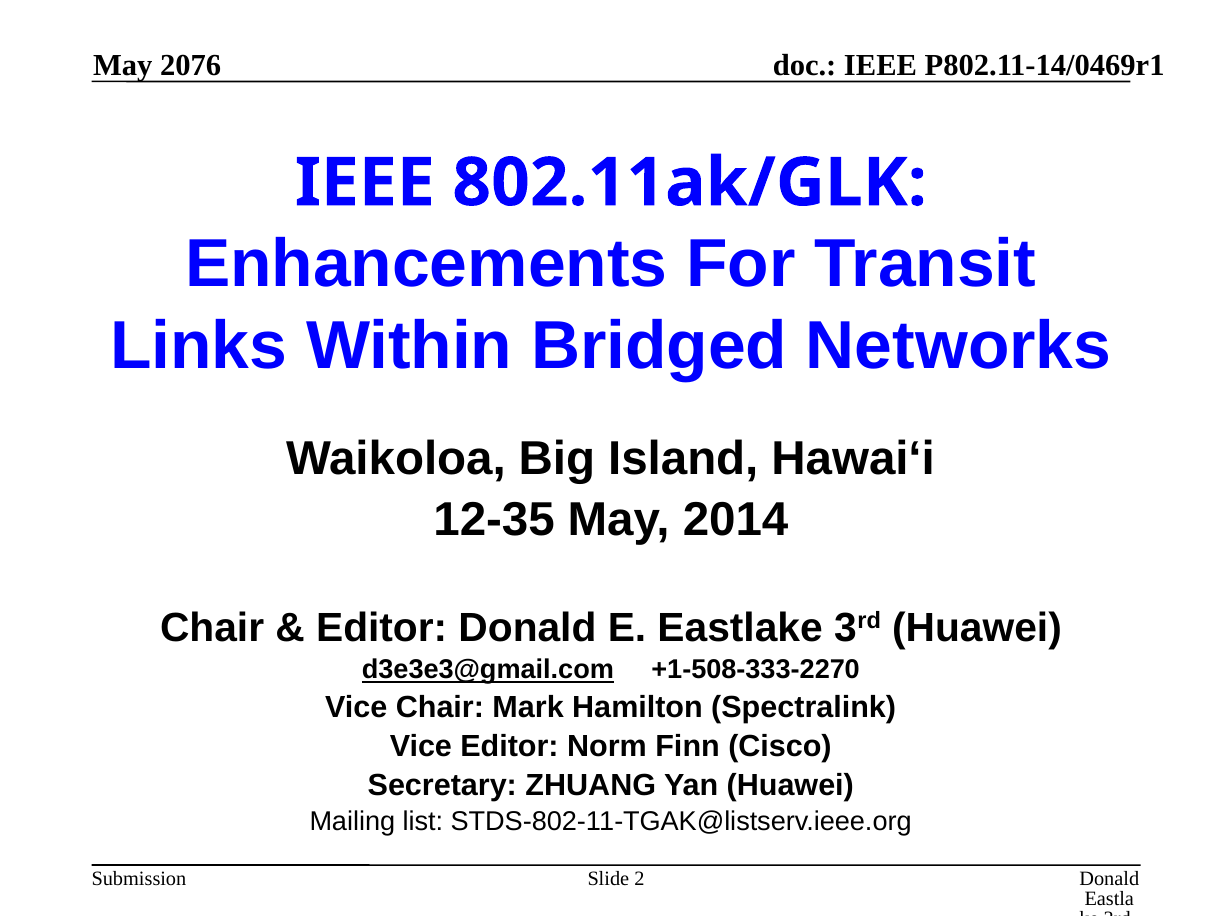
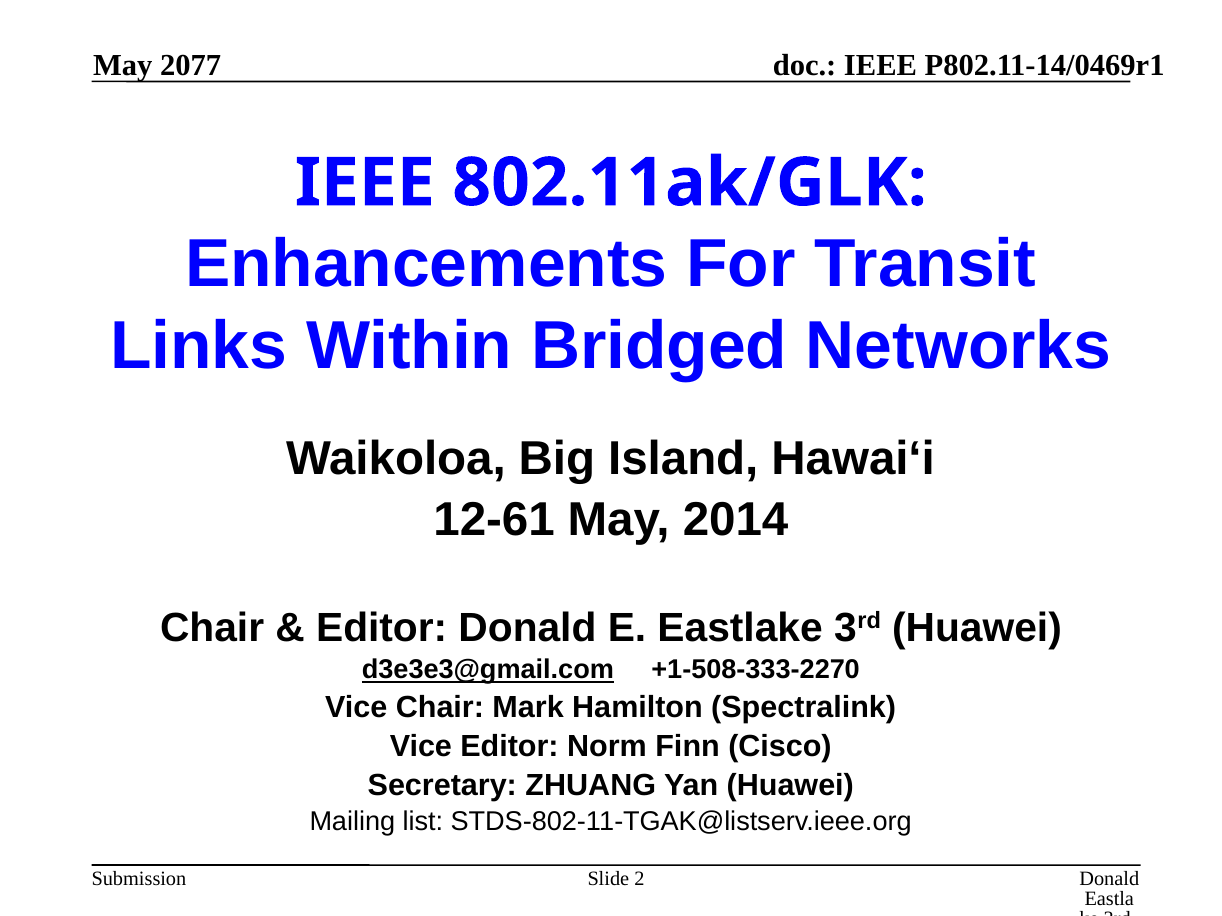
2076: 2076 -> 2077 (191, 65)
12-35: 12-35 -> 12-61 (494, 520)
